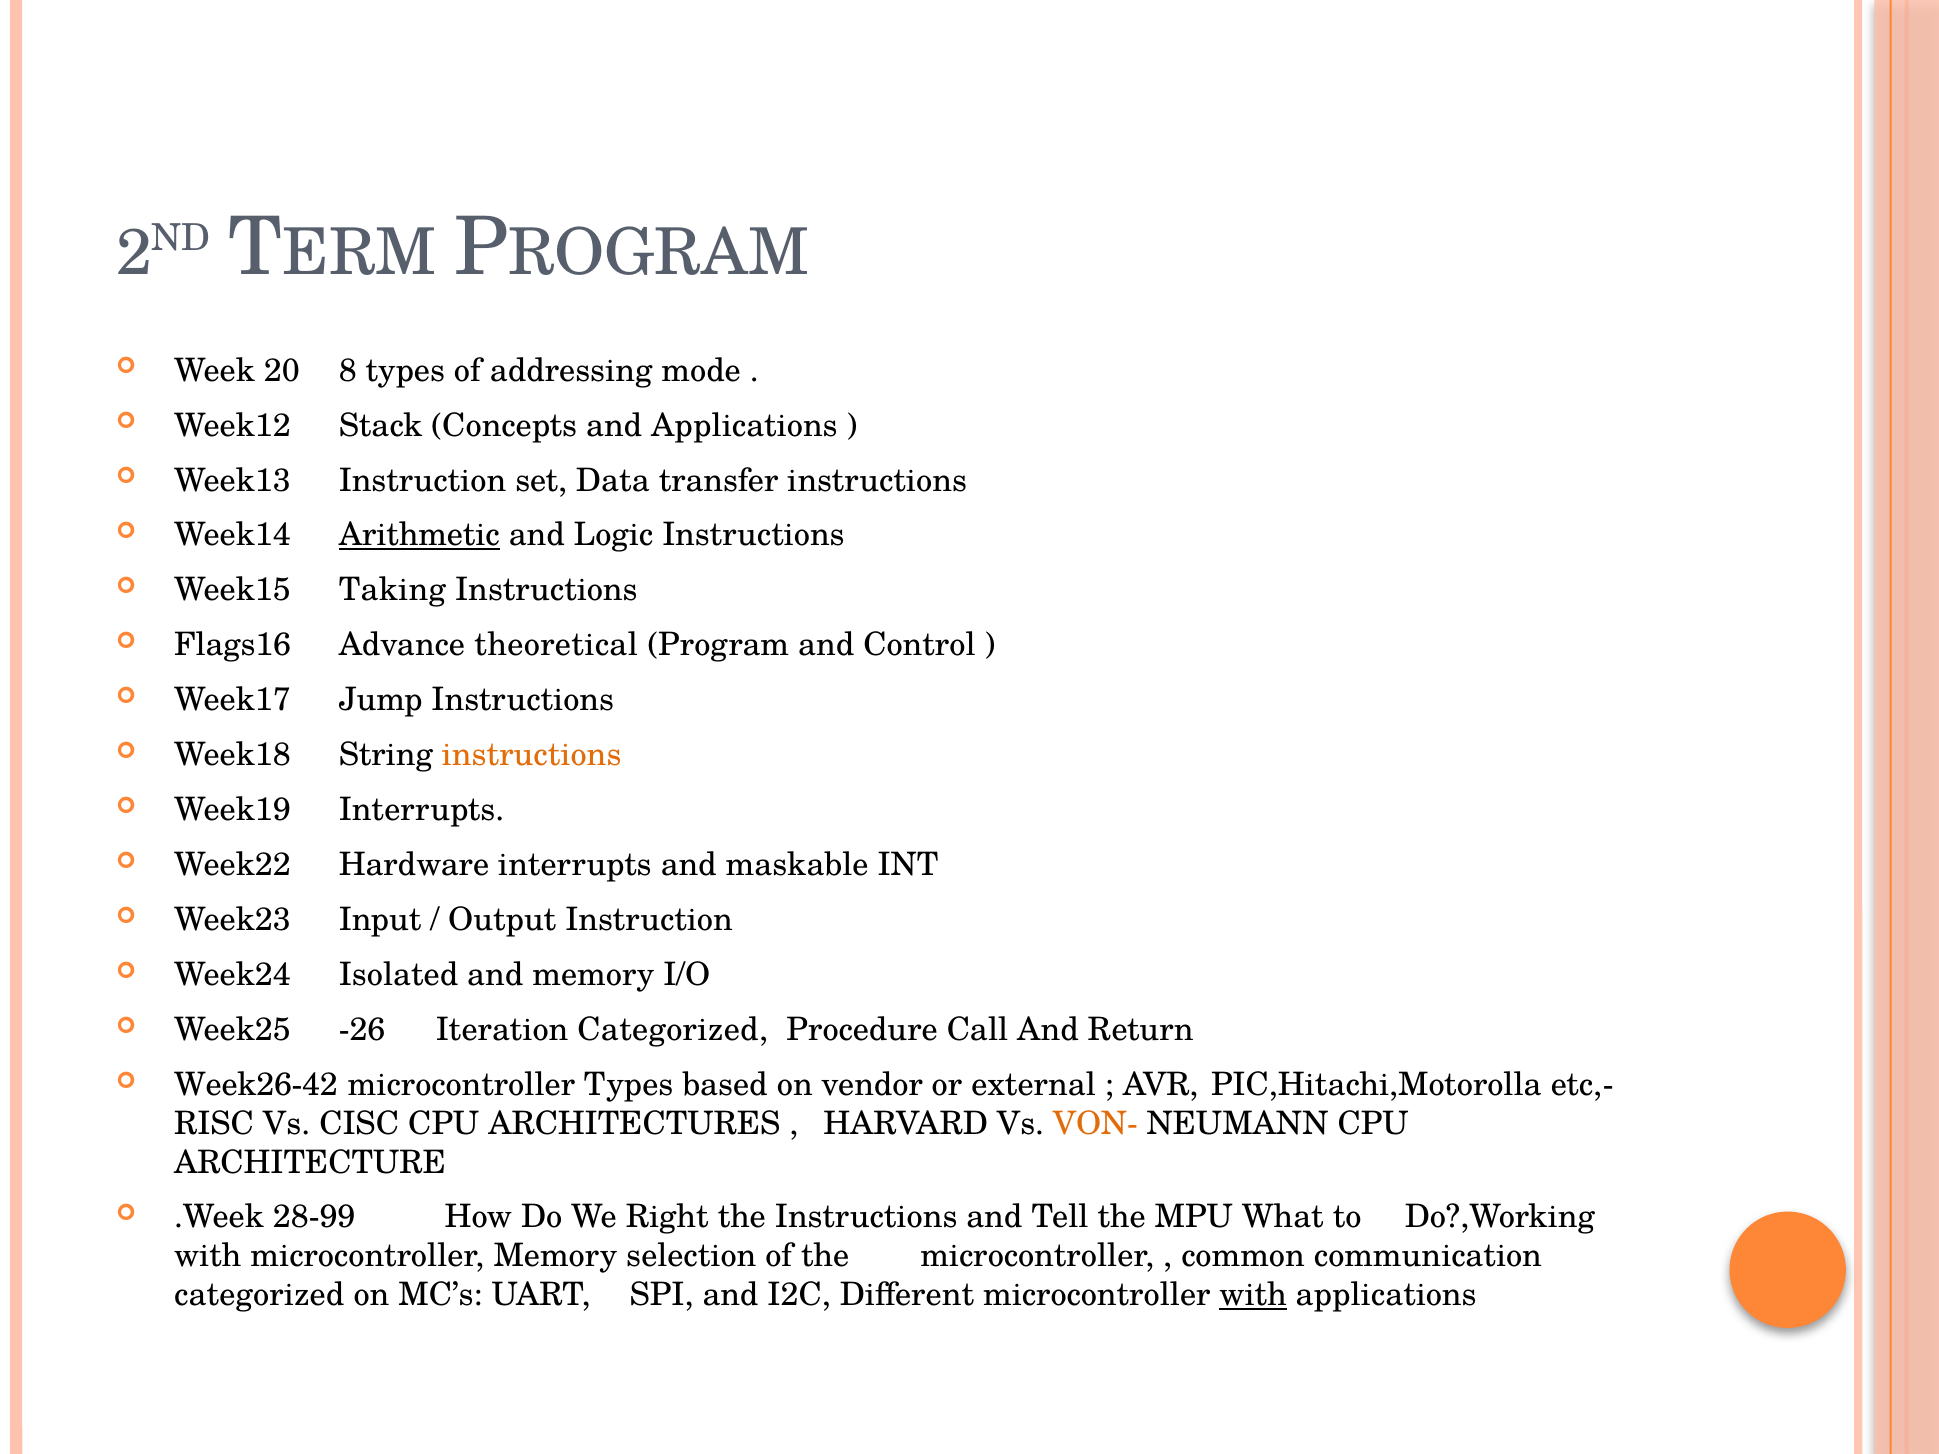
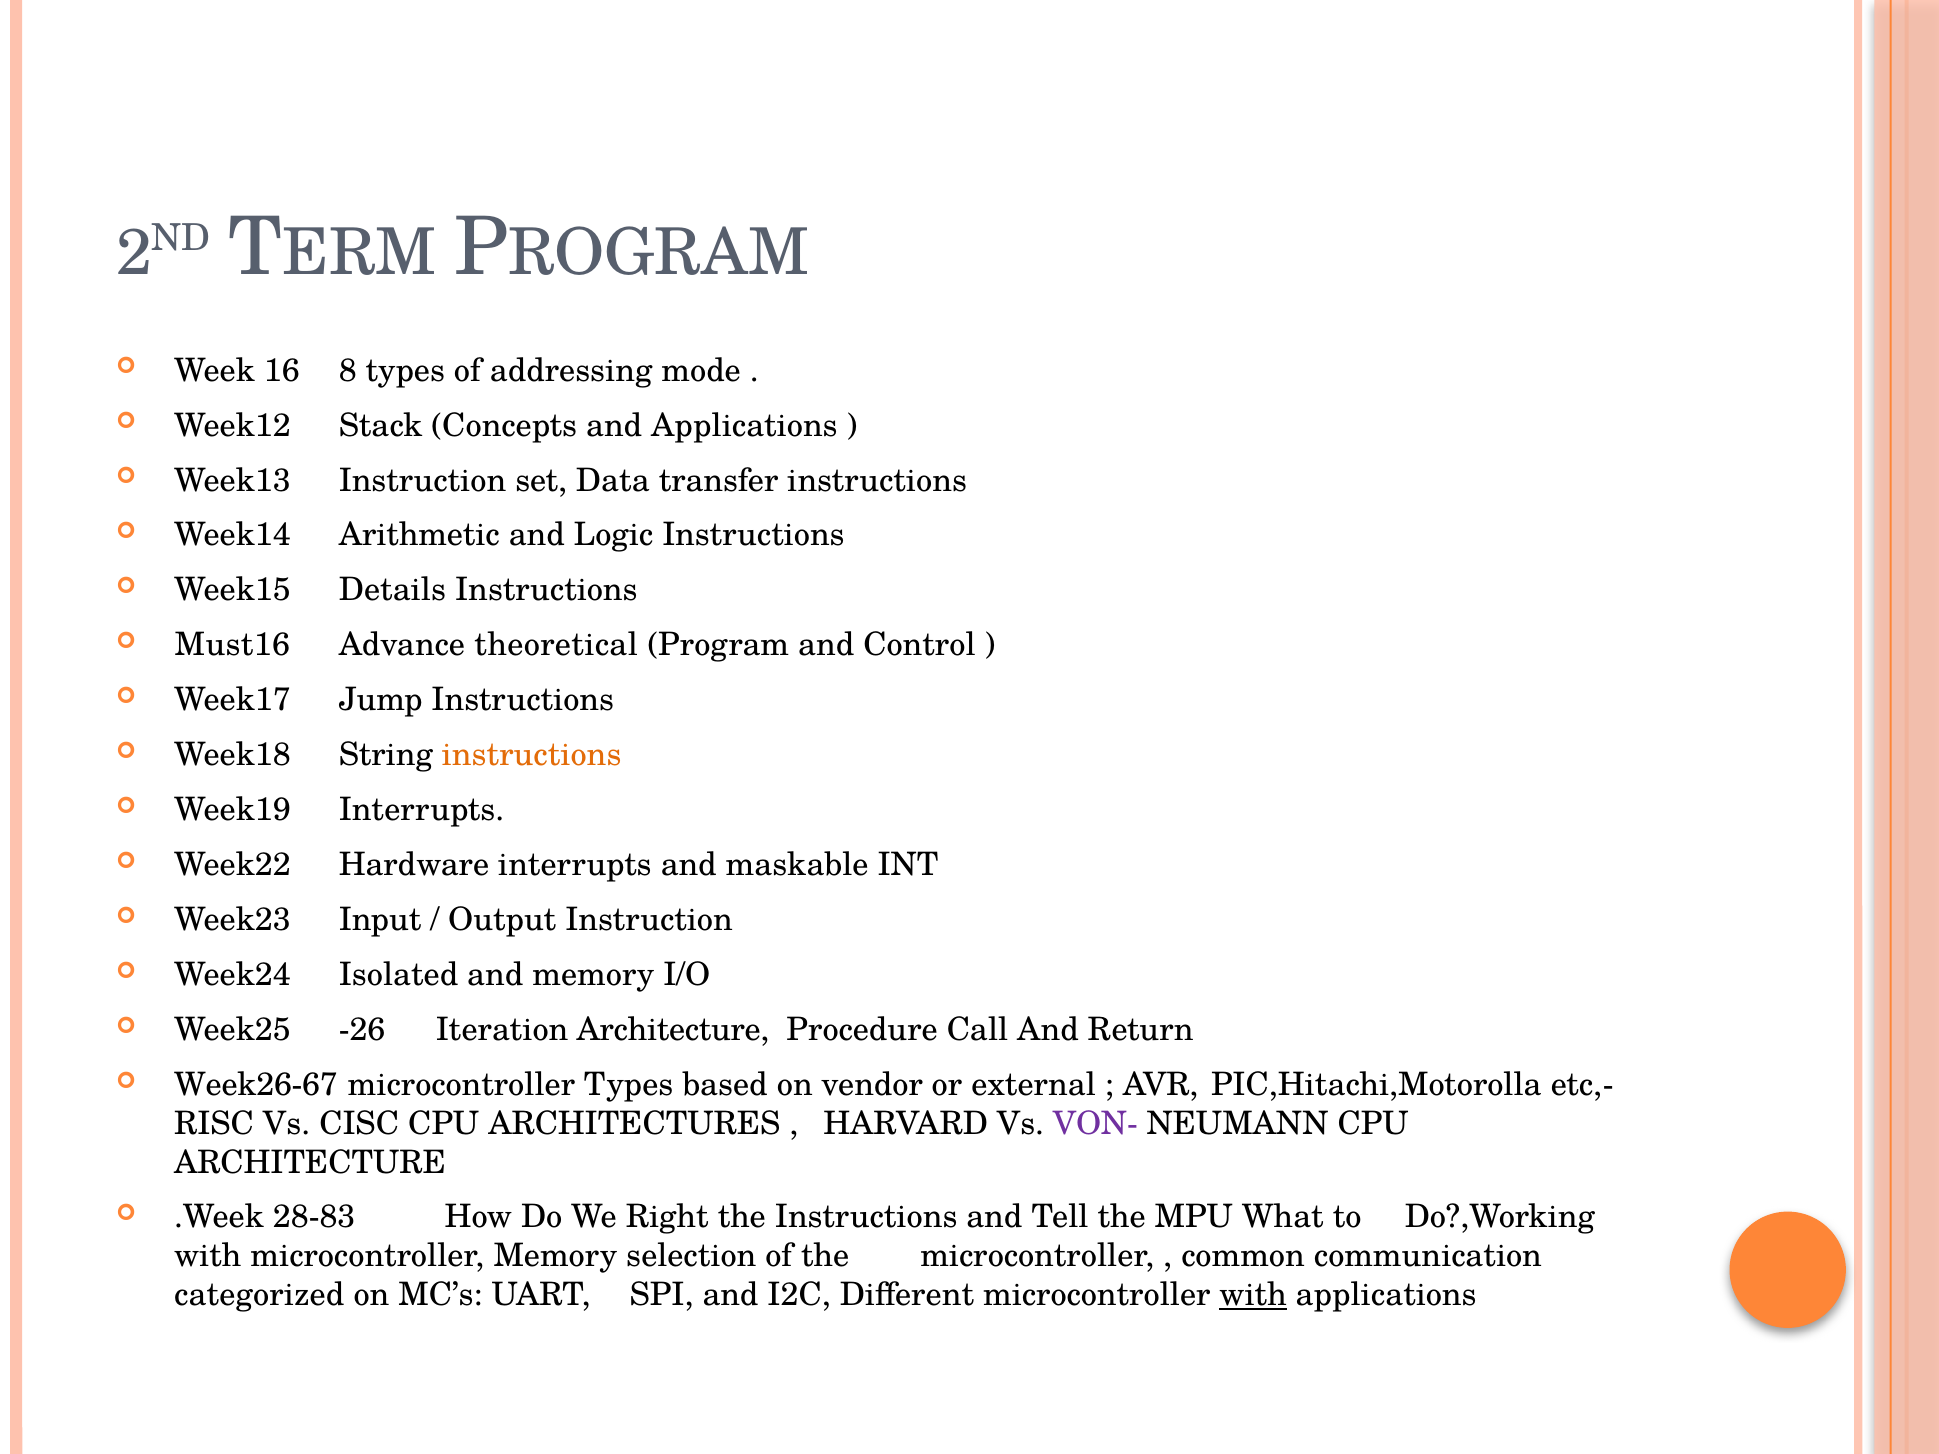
20: 20 -> 16 (282, 371)
Arithmetic underline: present -> none (419, 535)
Taking: Taking -> Details (392, 590)
Flags16: Flags16 -> Must16 (232, 645)
Iteration Categorized: Categorized -> Architecture (673, 1030)
Week26-42: Week26-42 -> Week26-67 (256, 1085)
VON- colour: orange -> purple (1095, 1124)
28-99: 28-99 -> 28-83 (314, 1218)
